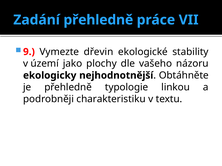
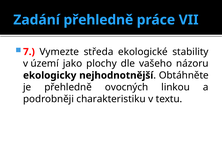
9: 9 -> 7 (29, 52)
dřevin: dřevin -> středa (99, 52)
typologie: typologie -> ovocných (127, 87)
